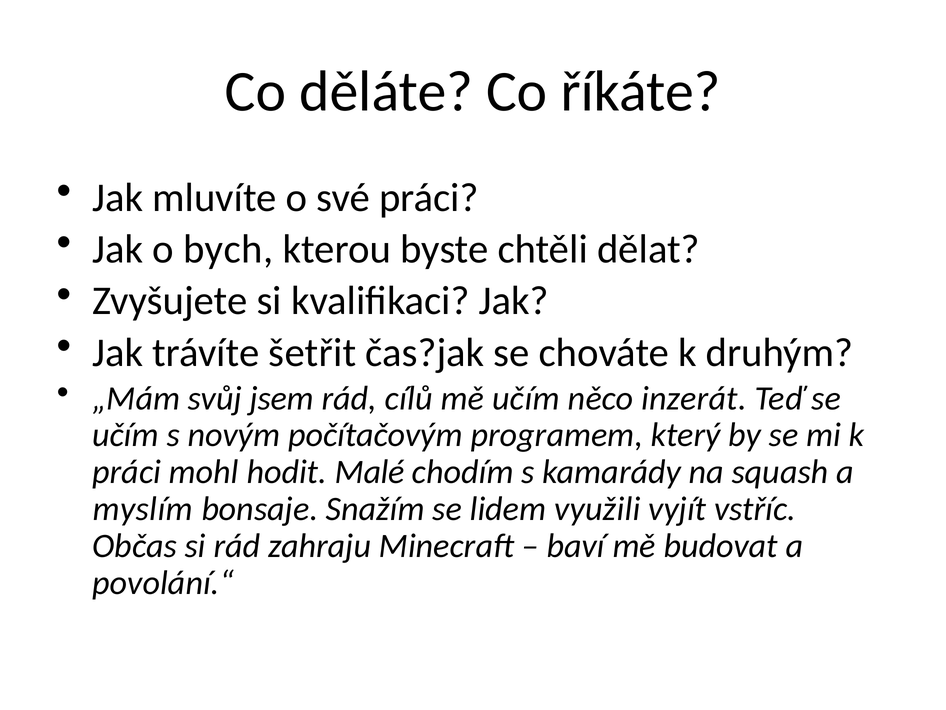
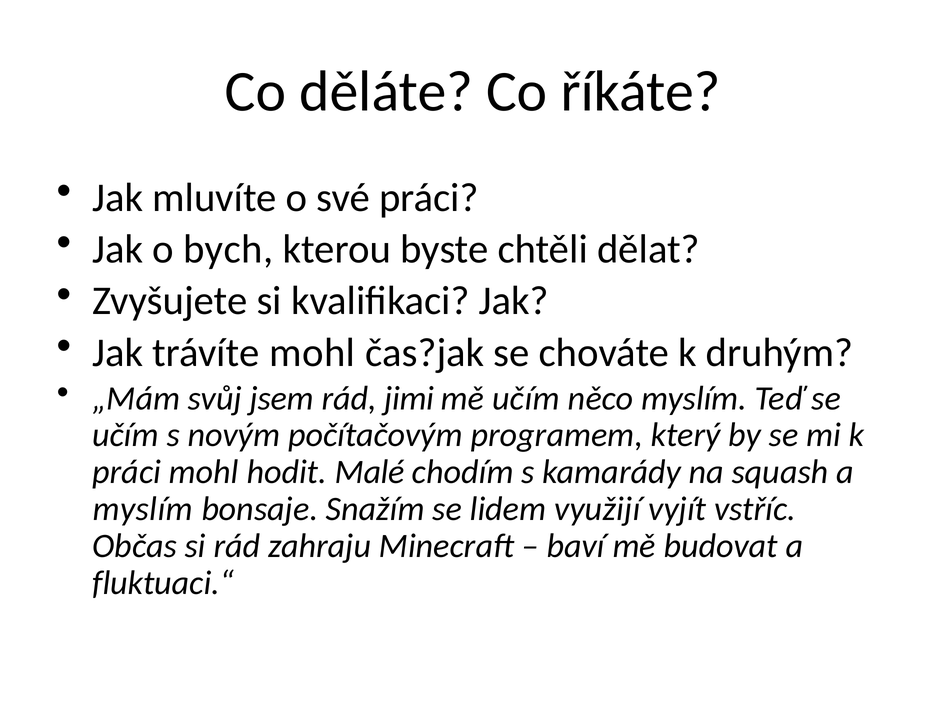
trávíte šetřit: šetřit -> mohl (312, 352)
cílů: cílů -> jimi (409, 398)
něco inzerát: inzerát -> myslím (694, 398)
využili: využili -> využijí (597, 509)
povolání.“: povolání.“ -> fluktuaci.“ (163, 582)
